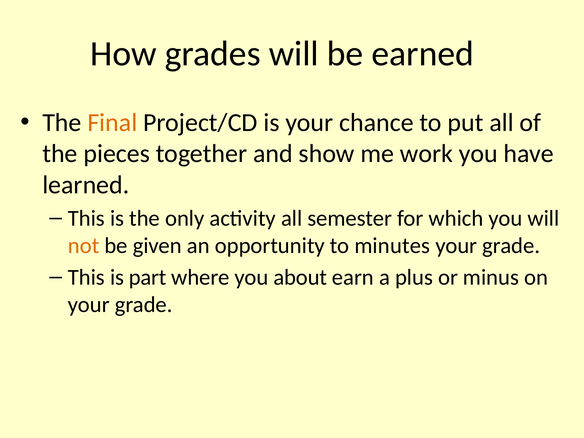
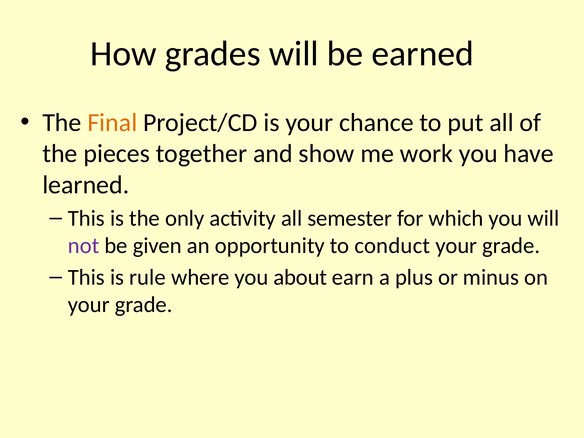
not colour: orange -> purple (84, 246)
minutes: minutes -> conduct (392, 246)
part: part -> rule (148, 277)
